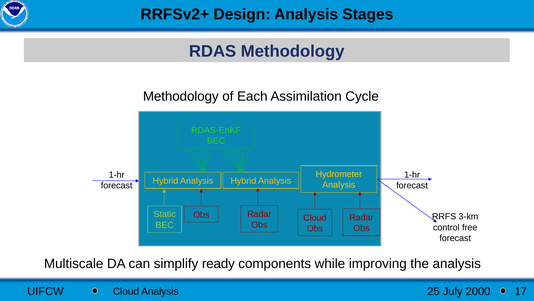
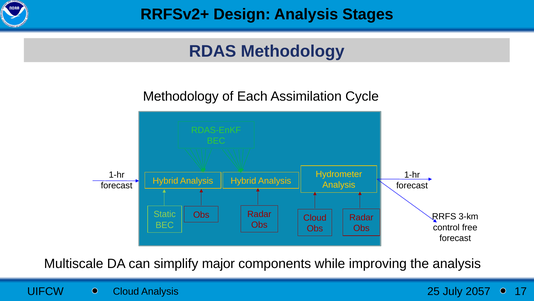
ready: ready -> major (218, 263)
2000: 2000 -> 2057 (478, 291)
